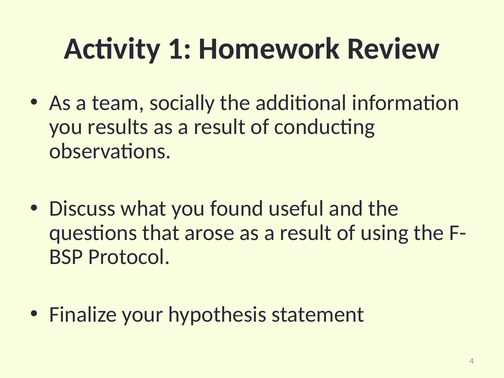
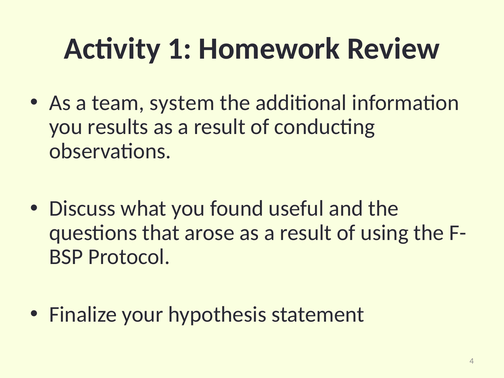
socially: socially -> system (182, 103)
